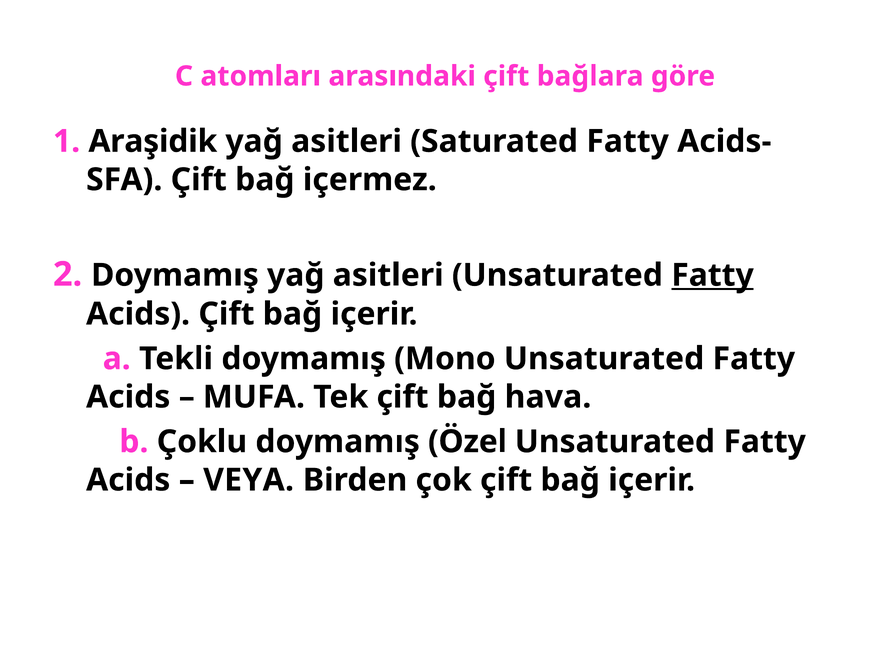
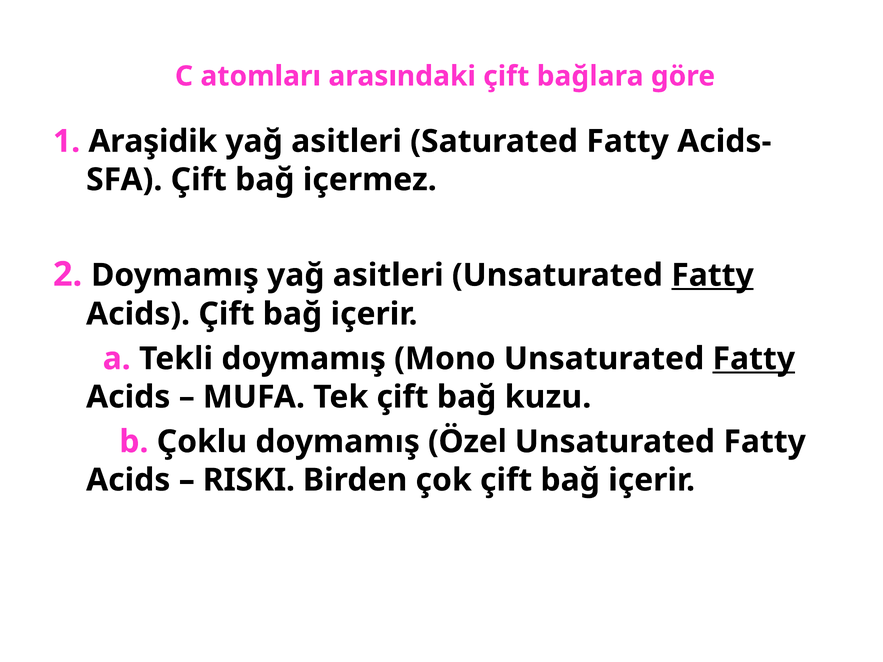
Fatty underline: none -> present (754, 359)
hava: hava -> kuzu (548, 397)
VEYA: VEYA -> RISKI (249, 480)
